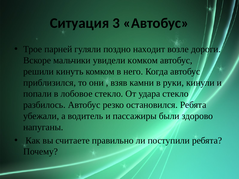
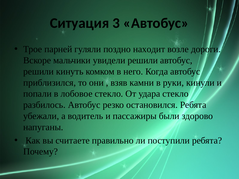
увидели комком: комком -> решили (143, 60)
